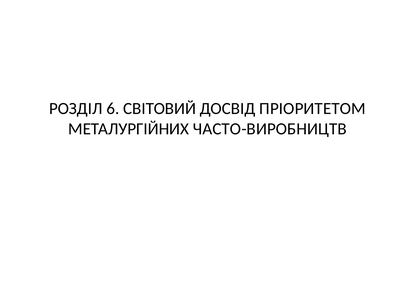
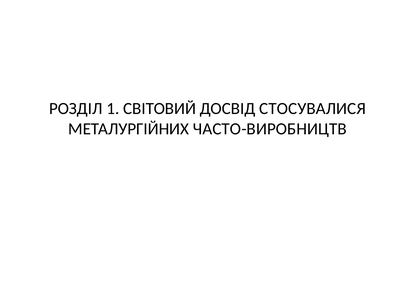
6: 6 -> 1 (113, 109)
ПРІОРИТЕТОМ: ПРІОРИТЕТОМ -> СТОСУВАЛИСЯ (313, 109)
